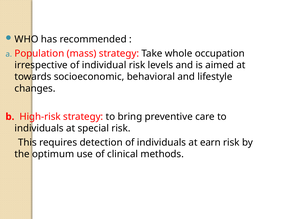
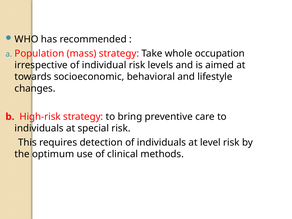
earn: earn -> level (210, 142)
